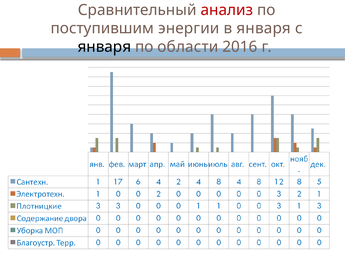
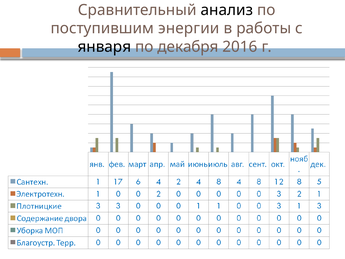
анализ colour: red -> black (227, 10)
в января: января -> работы (264, 28)
области: области -> декабря (188, 47)
